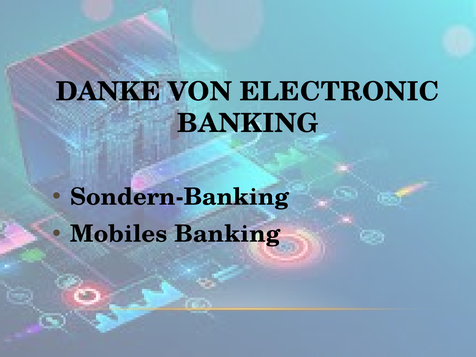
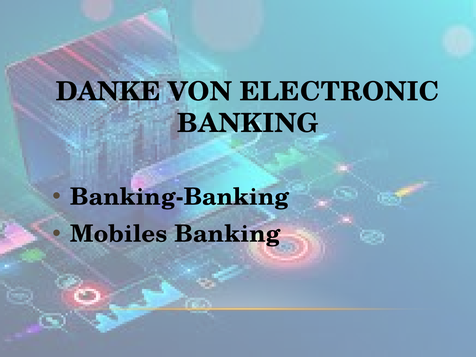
Sondern-Banking: Sondern-Banking -> Banking-Banking (180, 197)
